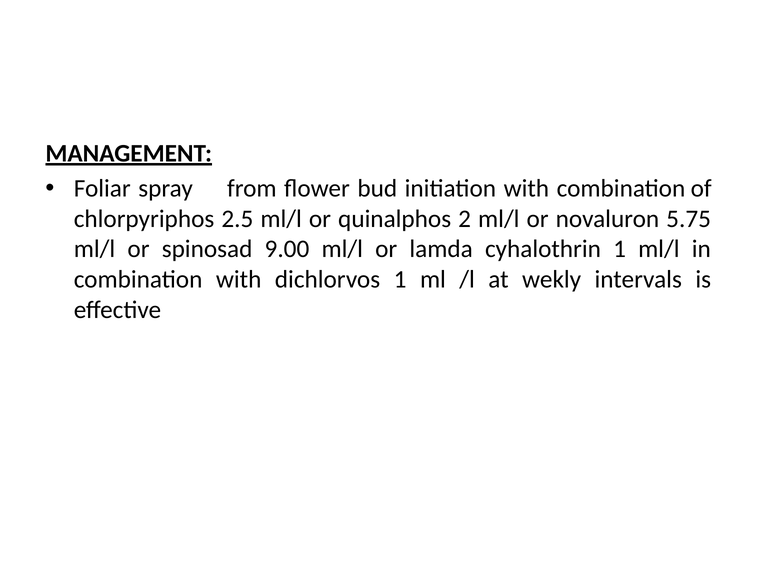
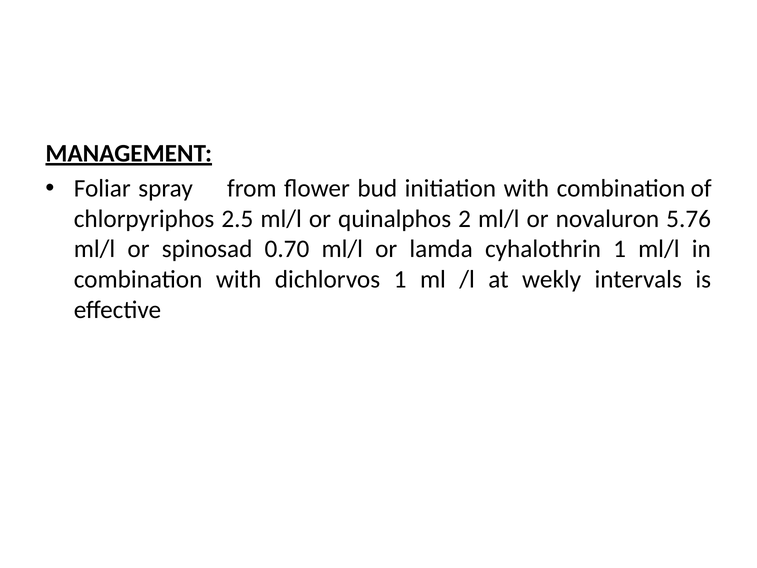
5.75: 5.75 -> 5.76 (689, 219)
9.00: 9.00 -> 0.70 (287, 249)
